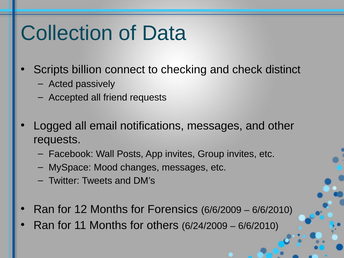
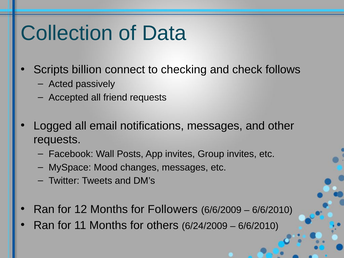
distinct: distinct -> follows (283, 70)
Forensics: Forensics -> Followers (173, 209)
